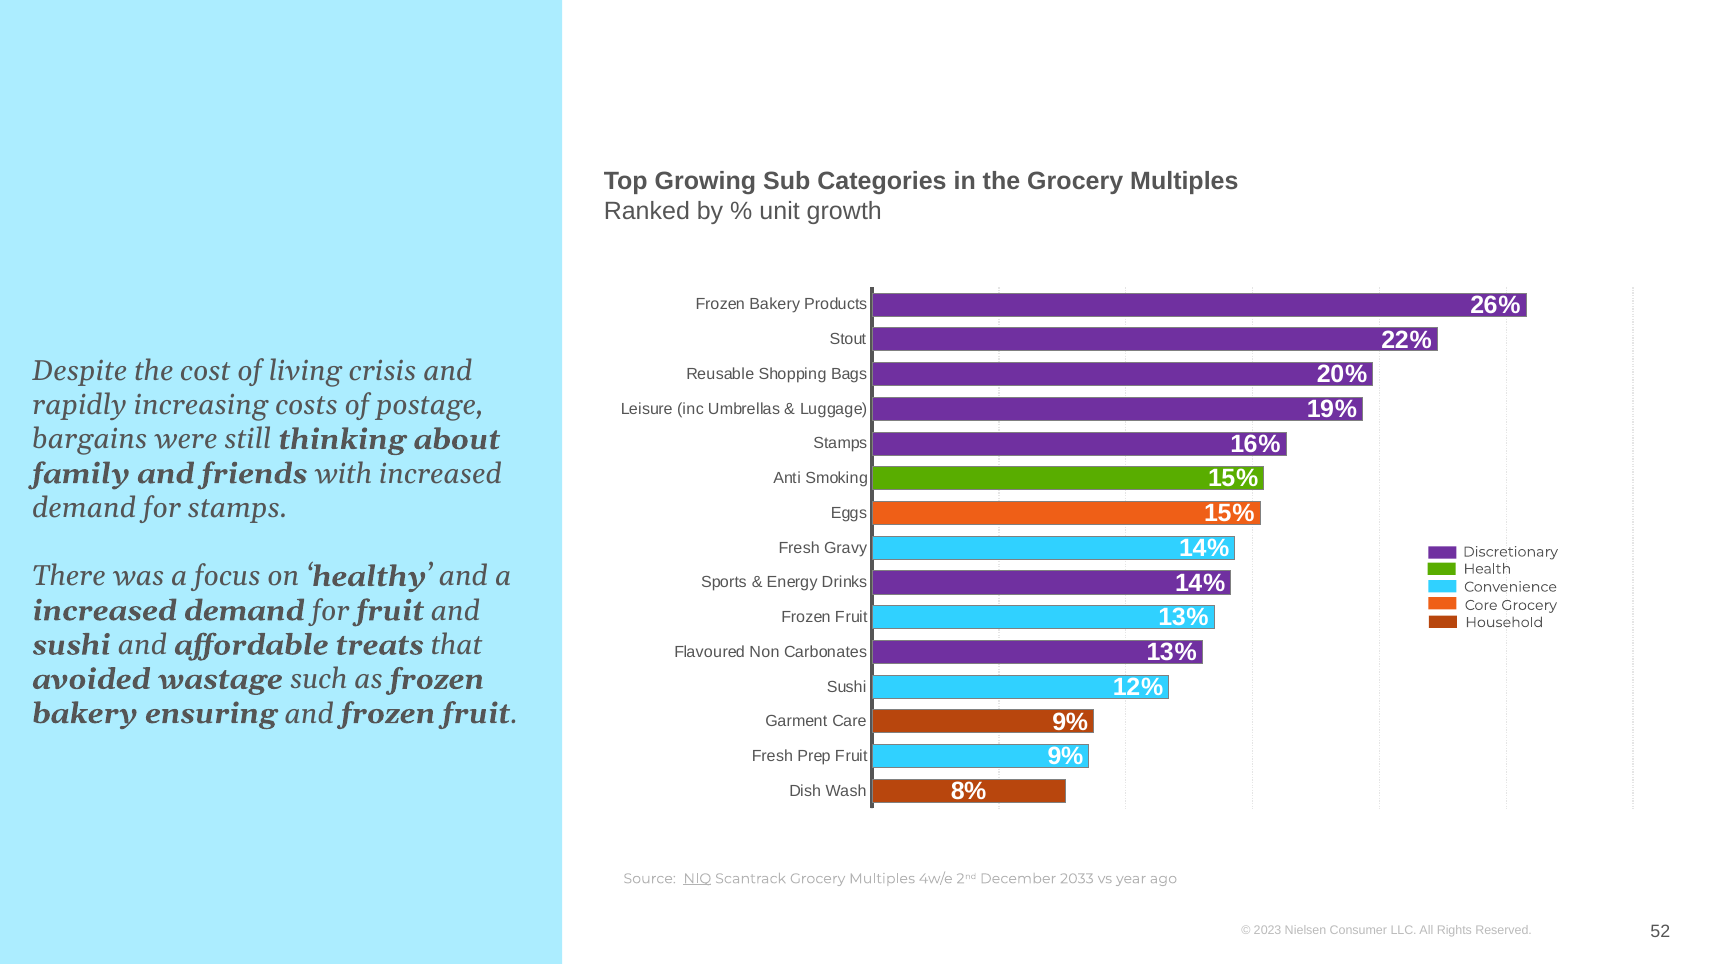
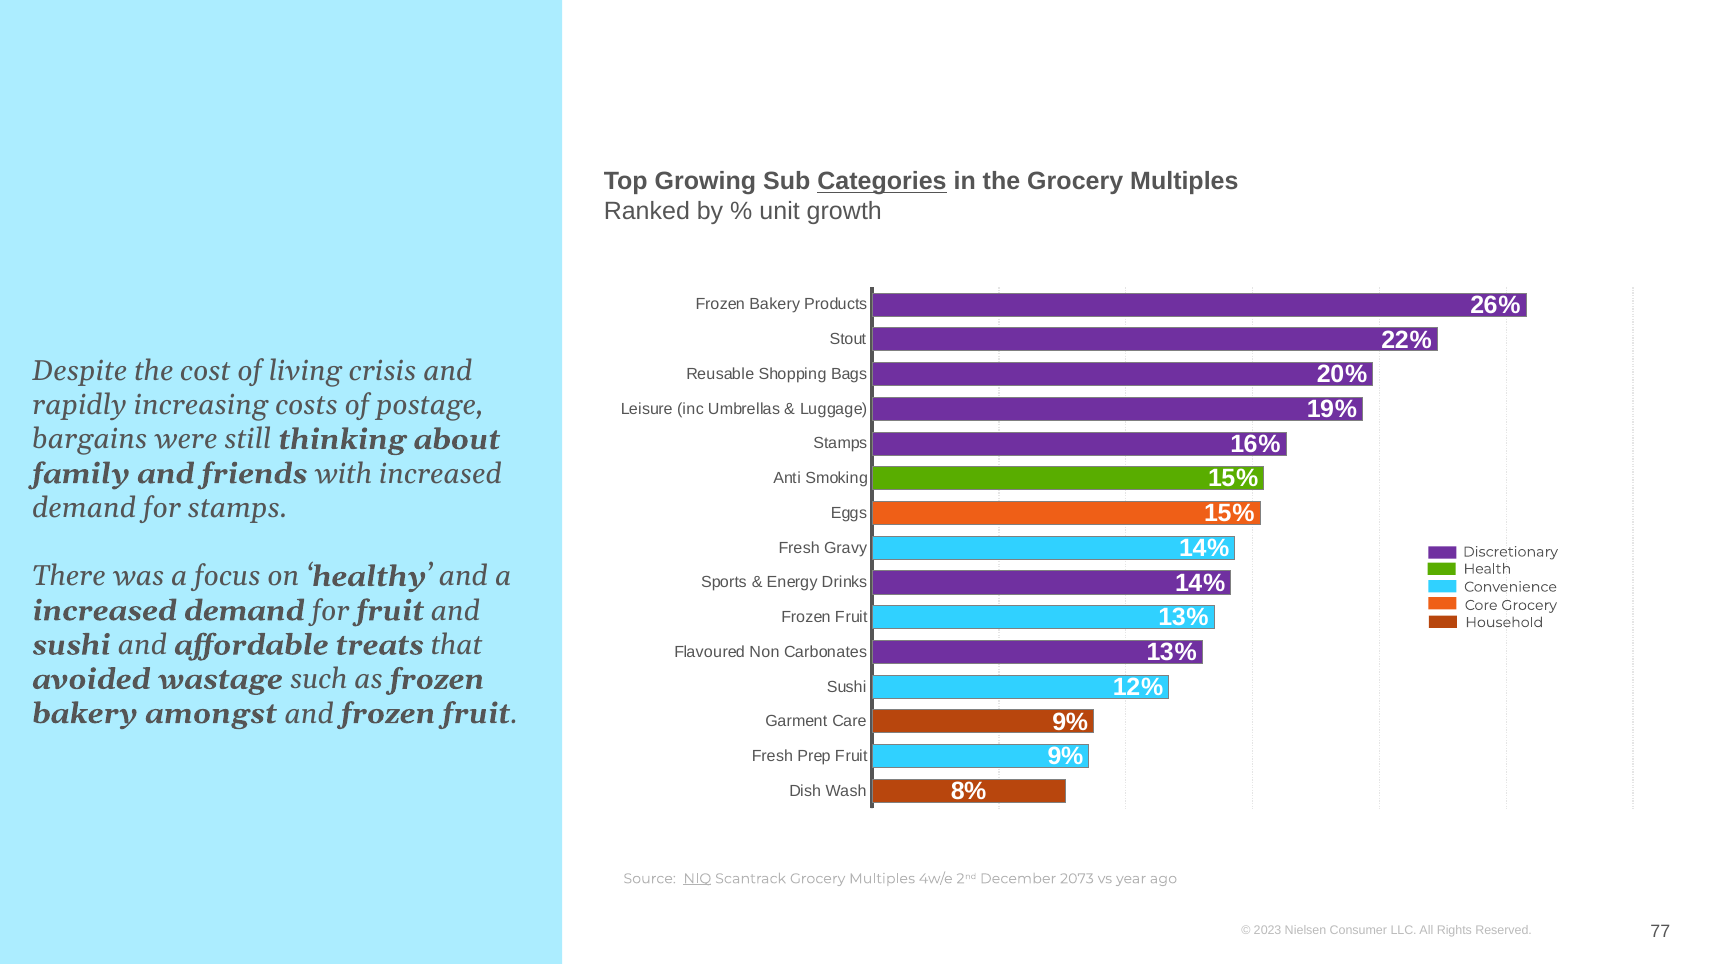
Categories underline: none -> present (882, 182)
ensuring: ensuring -> amongst (211, 713)
2033: 2033 -> 2073 (1077, 878)
52: 52 -> 77 (1660, 931)
